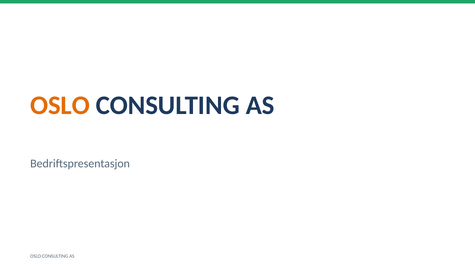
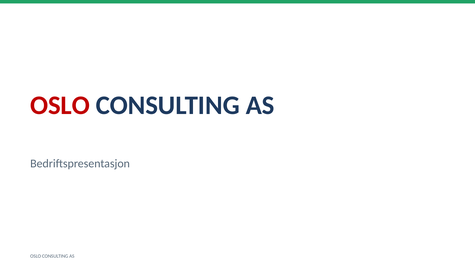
OSLO colour: orange -> red (60, 105)
